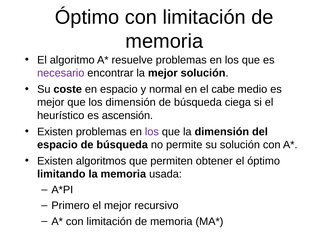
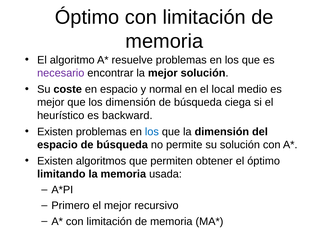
cabe: cabe -> local (223, 89)
ascensión: ascensión -> backward (127, 116)
los colour: purple -> blue (152, 132)
